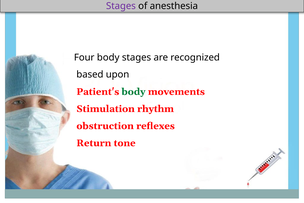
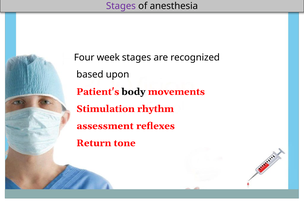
Four body: body -> week (108, 58)
body colour: green -> black (134, 92)
obstruction: obstruction -> assessment (105, 126)
